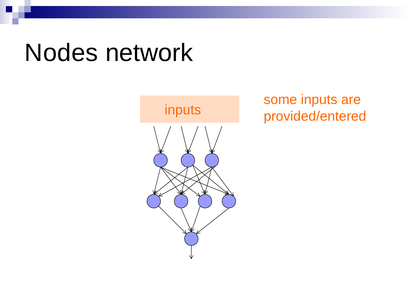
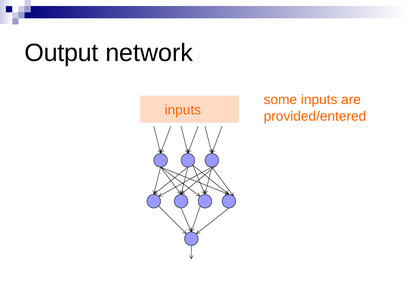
Nodes: Nodes -> Output (62, 53)
